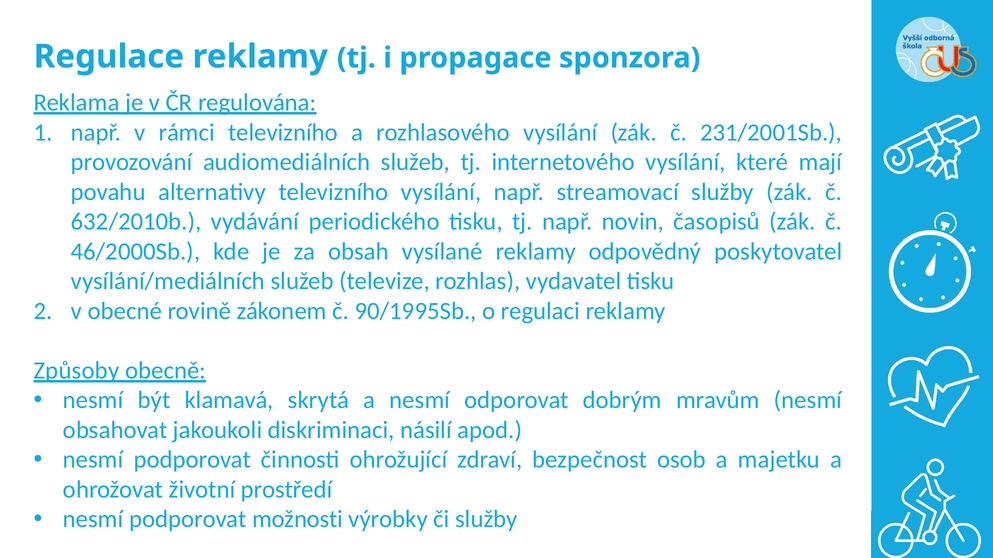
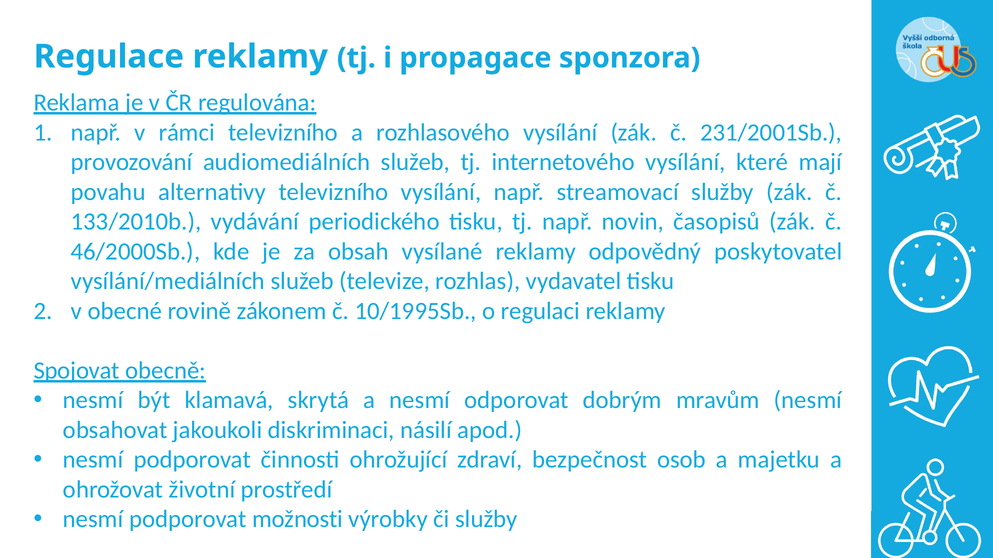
632/2010b: 632/2010b -> 133/2010b (136, 222)
90/1995Sb: 90/1995Sb -> 10/1995Sb (416, 311)
Způsoby: Způsoby -> Spojovat (77, 371)
